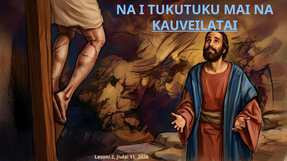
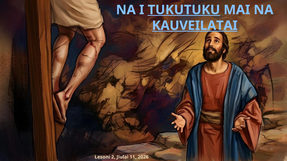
TUKUTUKU underline: none -> present (184, 10)
